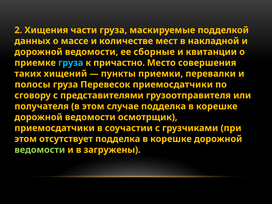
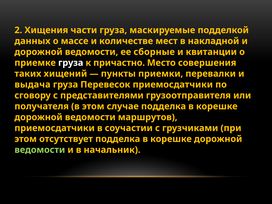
груза colour: light blue -> white (71, 63)
полосы: полосы -> выдача (32, 85)
осмотрщик: осмотрщик -> маршрутов (148, 117)
загружены: загружены -> начальник (112, 150)
